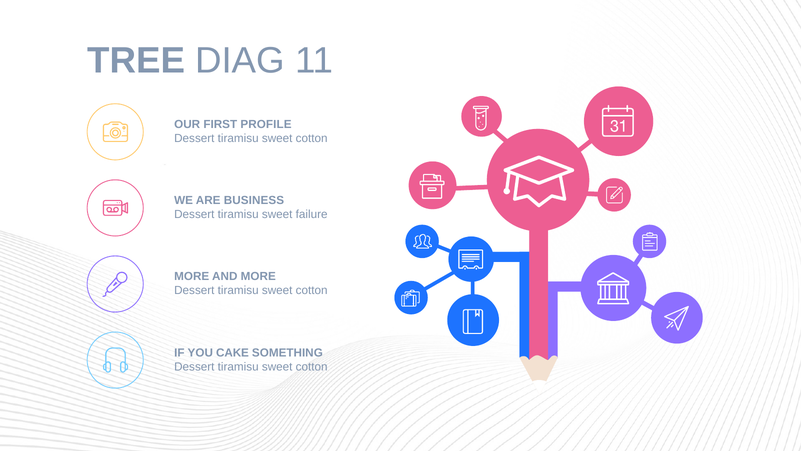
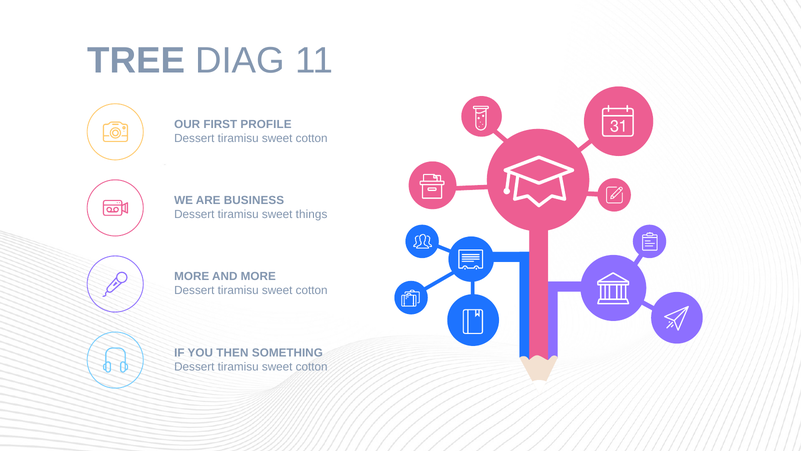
failure: failure -> things (312, 214)
CAKE: CAKE -> THEN (232, 352)
